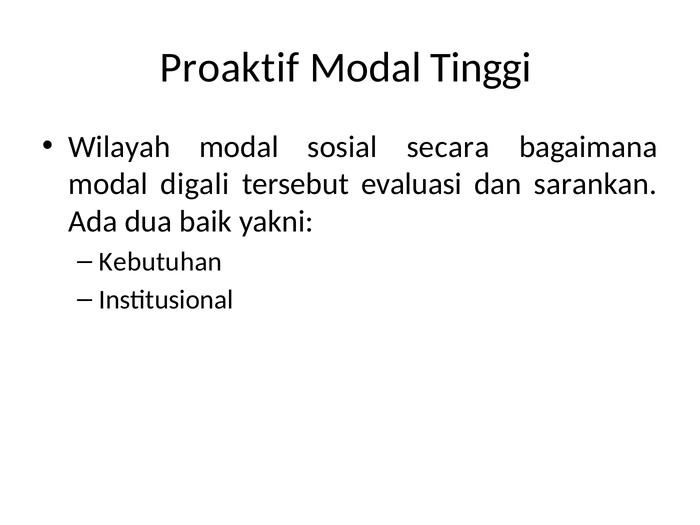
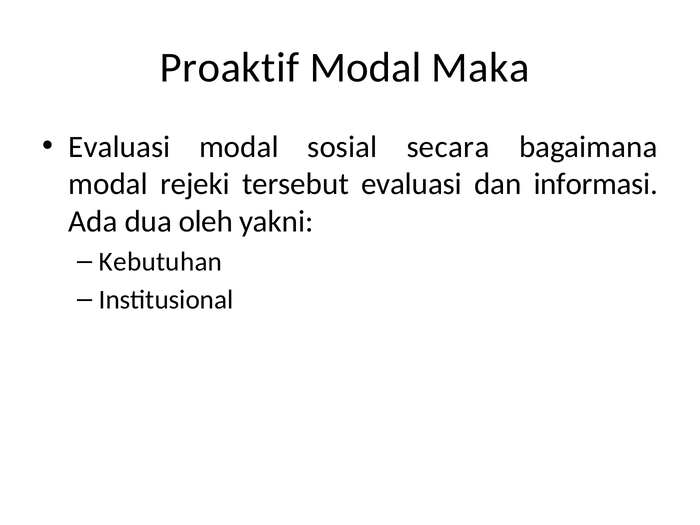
Tinggi: Tinggi -> Maka (480, 68)
Wilayah: Wilayah -> Evaluasi (119, 147)
digali: digali -> rejeki (195, 184)
sarankan: sarankan -> informasi (596, 184)
baik: baik -> oleh (206, 222)
